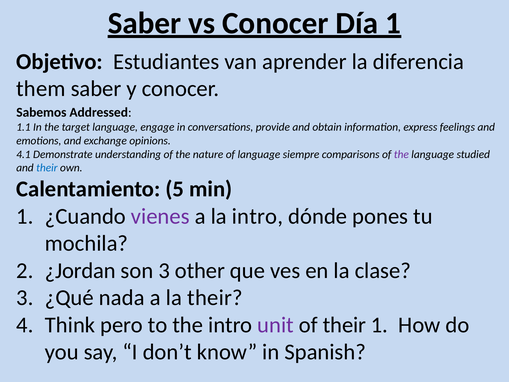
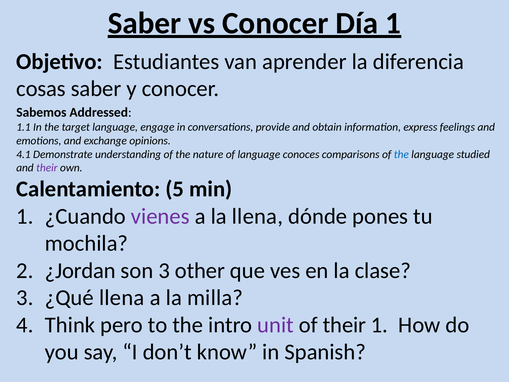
them: them -> cosas (41, 89)
siempre: siempre -> conoces (301, 154)
the colour: purple -> blue (401, 154)
their colour: blue -> purple (47, 168)
la intro: intro -> llena (257, 216)
¿Qué nada: nada -> llena (122, 298)
la their: their -> milla (215, 298)
